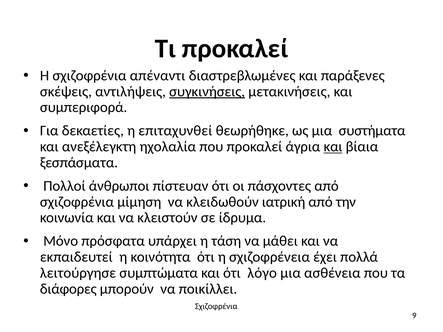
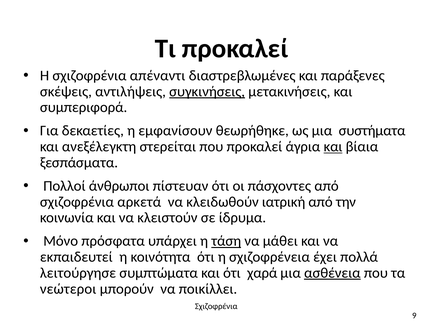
επιταχυνθεί: επιταχυνθεί -> εμφανίσουν (175, 131)
ηχολαλία: ηχολαλία -> στερείται (168, 147)
μίμηση: μίμηση -> αρκετά (139, 202)
τάση underline: none -> present (226, 241)
λόγο: λόγο -> χαρά (262, 273)
ασθένεια underline: none -> present (332, 273)
διάφορες: διάφορες -> νεώτεροι (68, 289)
